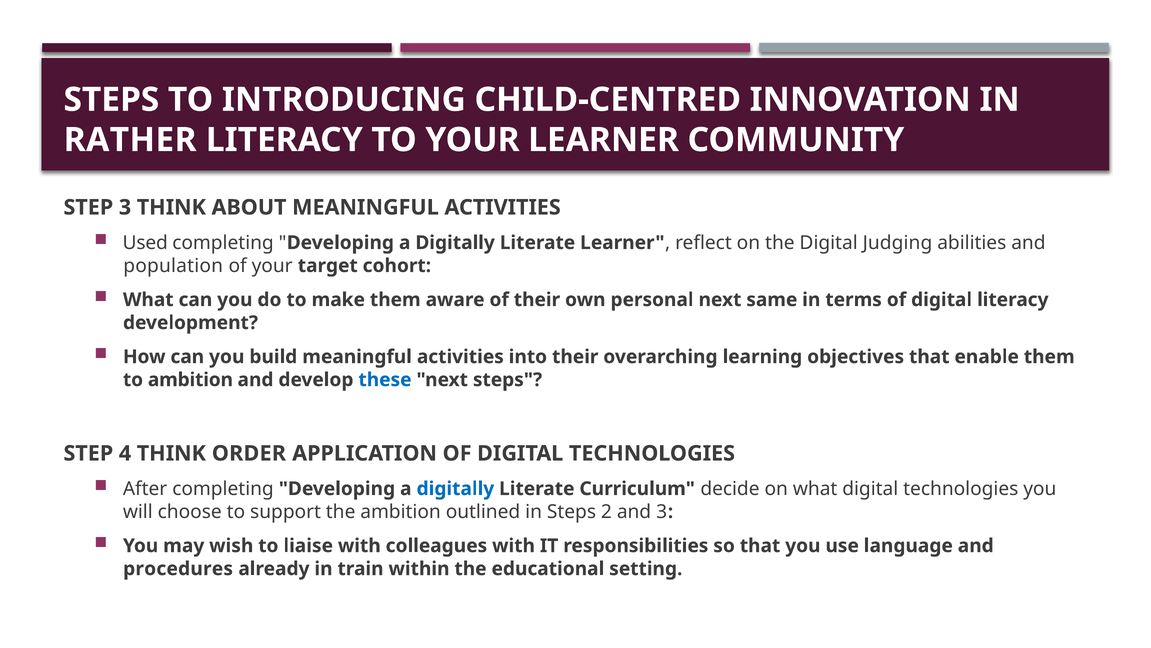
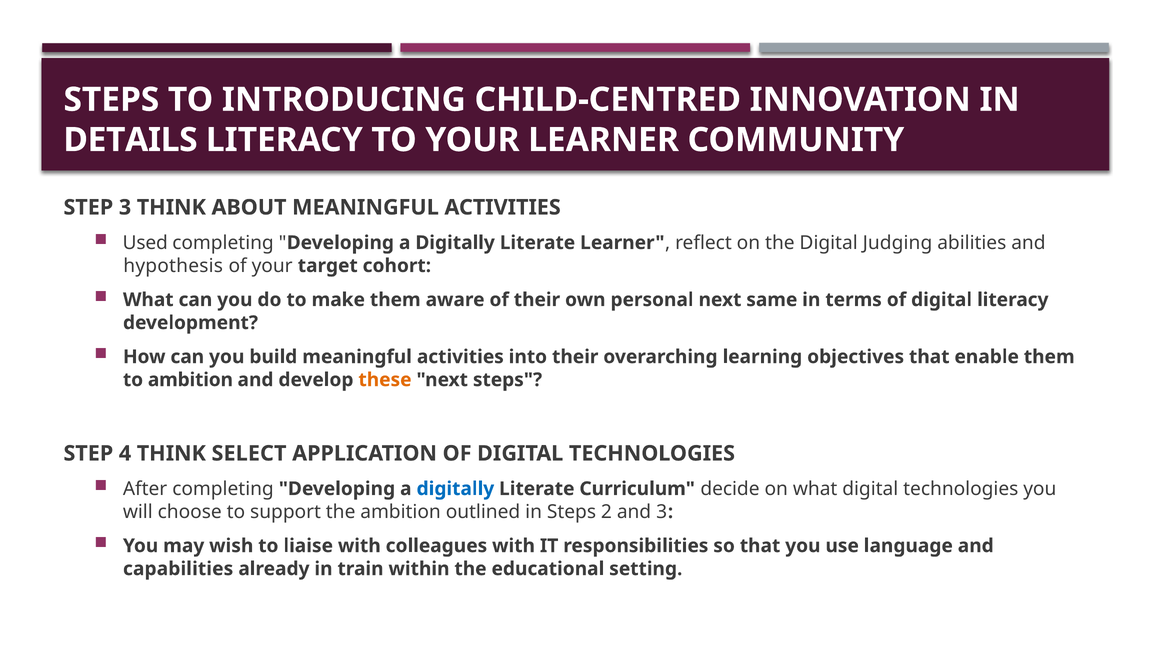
RATHER: RATHER -> DETAILS (130, 140)
population: population -> hypothesis (173, 265)
these colour: blue -> orange (385, 379)
ORDER: ORDER -> SELECT (249, 453)
procedures: procedures -> capabilities (178, 568)
